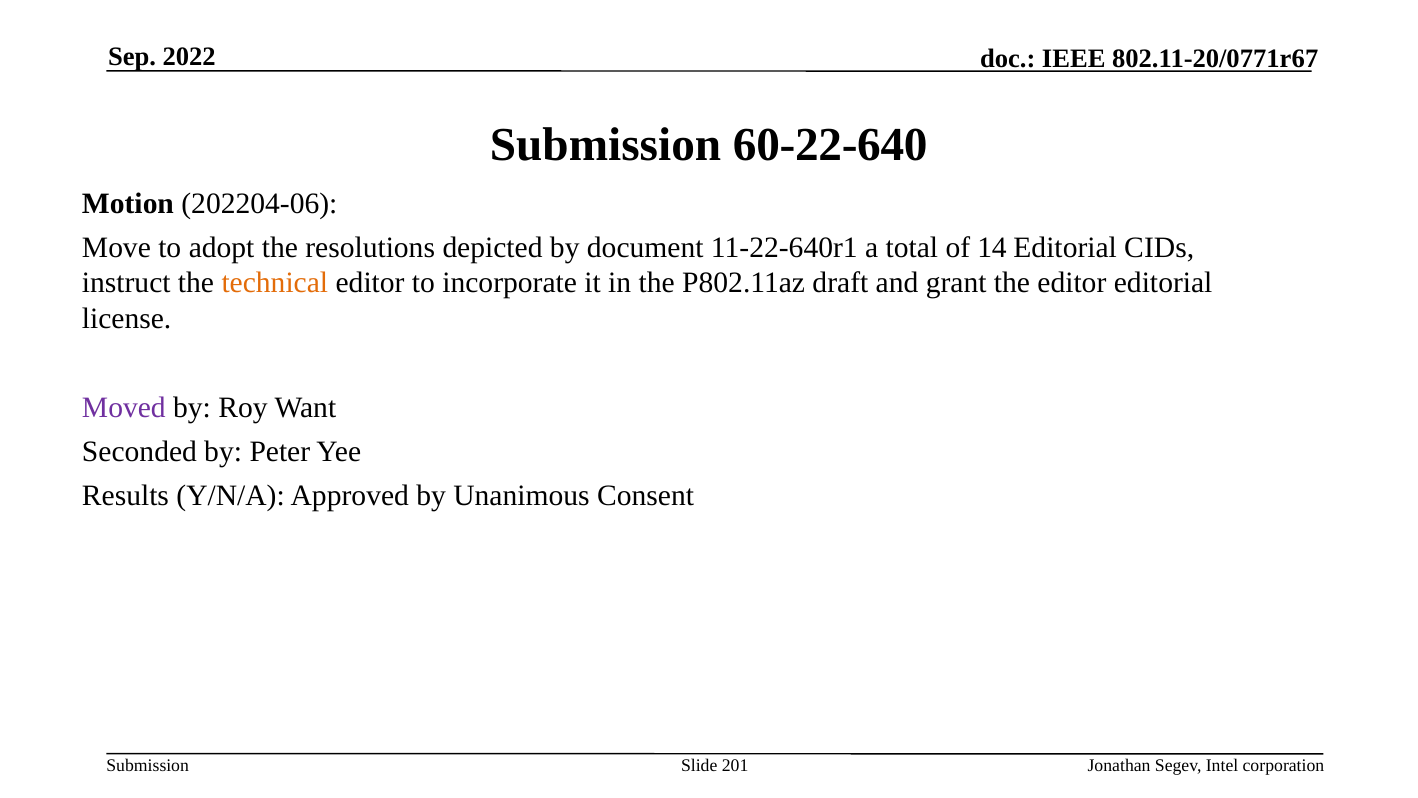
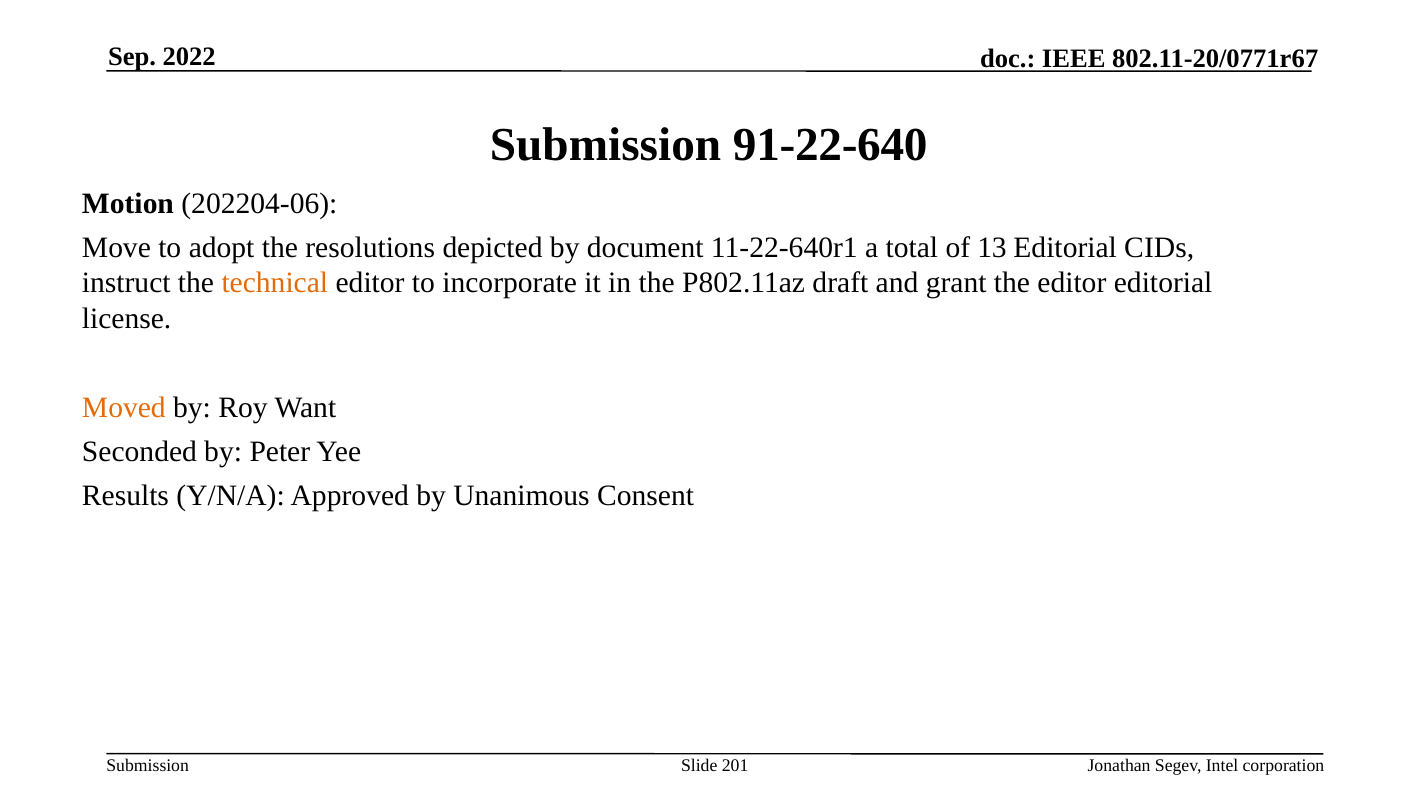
60-22-640: 60-22-640 -> 91-22-640 (830, 145)
14: 14 -> 13 (992, 247)
Moved colour: purple -> orange (124, 407)
